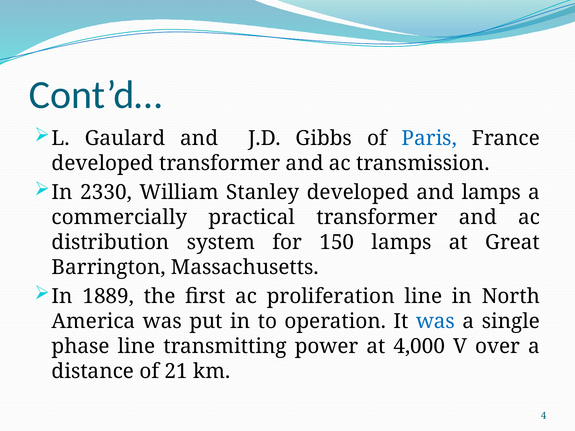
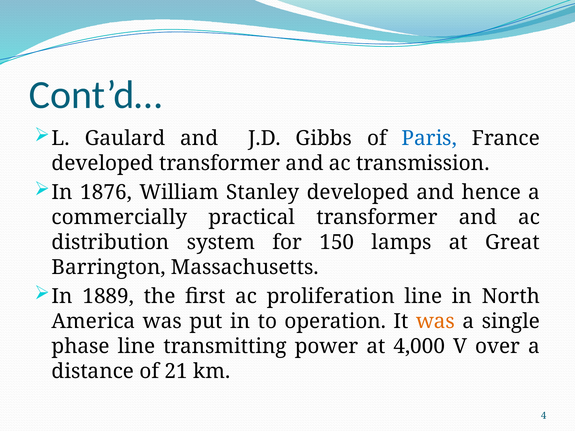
2330: 2330 -> 1876 (106, 193)
and lamps: lamps -> hence (491, 193)
was colour: blue -> orange (436, 322)
